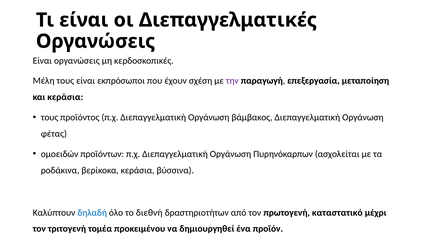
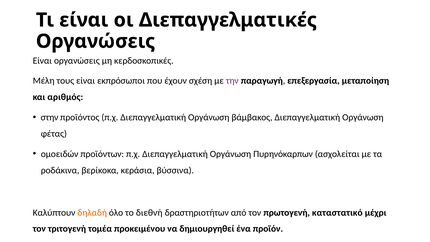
και κεράσια: κεράσια -> αριθμός (65, 97)
τους: τους -> στην (50, 117)
δηλαδή colour: blue -> orange (92, 213)
